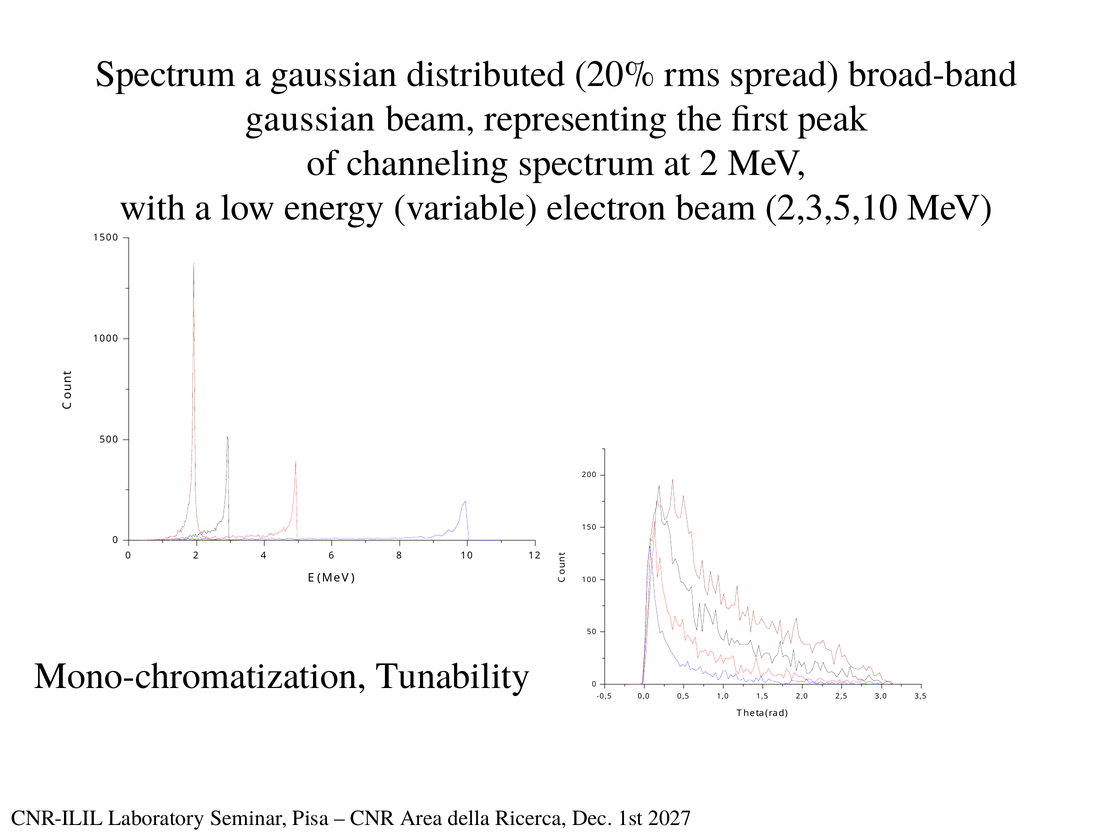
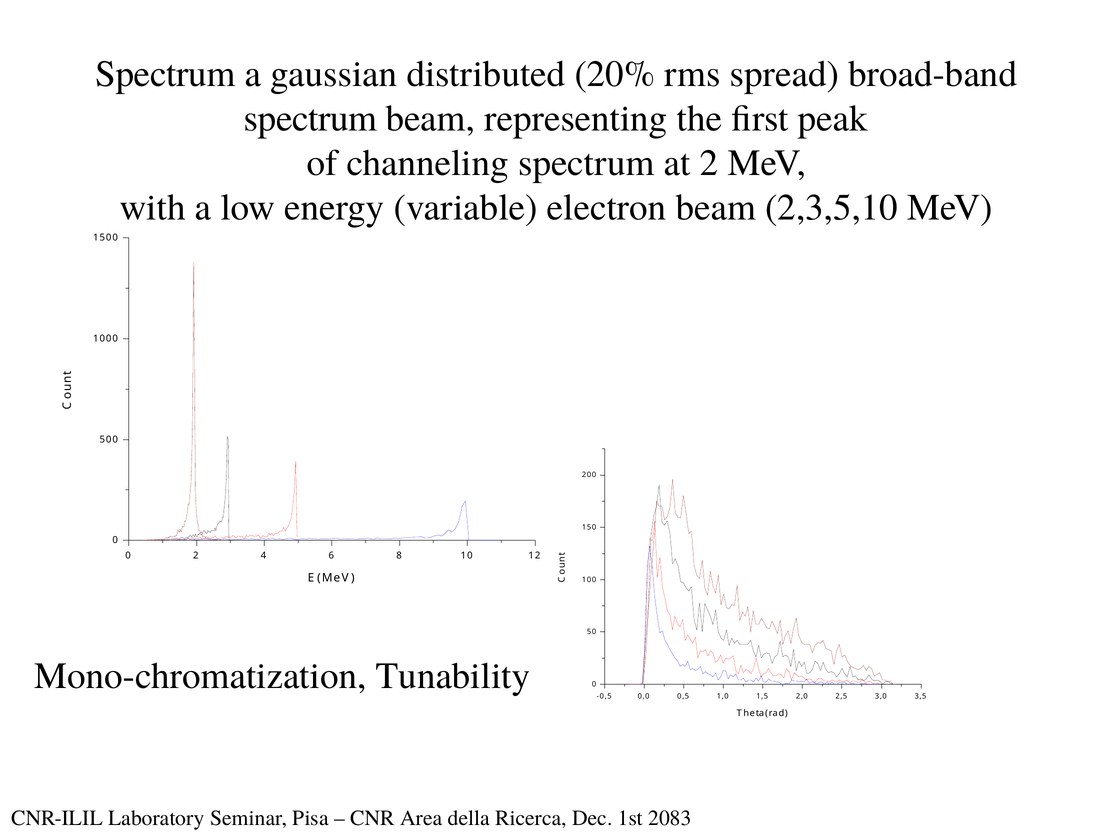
gaussian: gaussian -> spectrum (311, 119)
2027: 2027 -> 2083 (670, 818)
